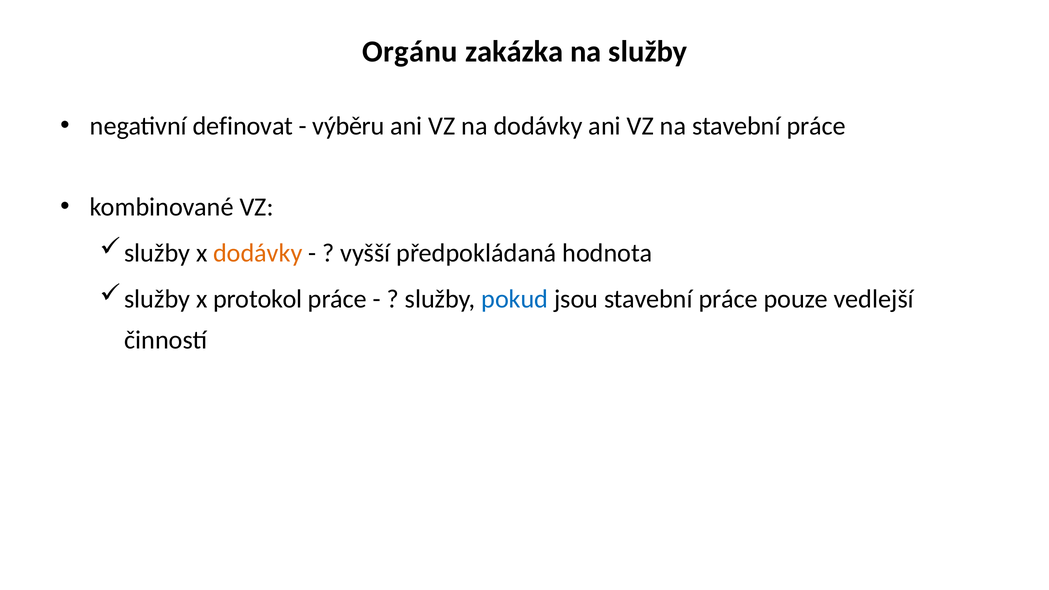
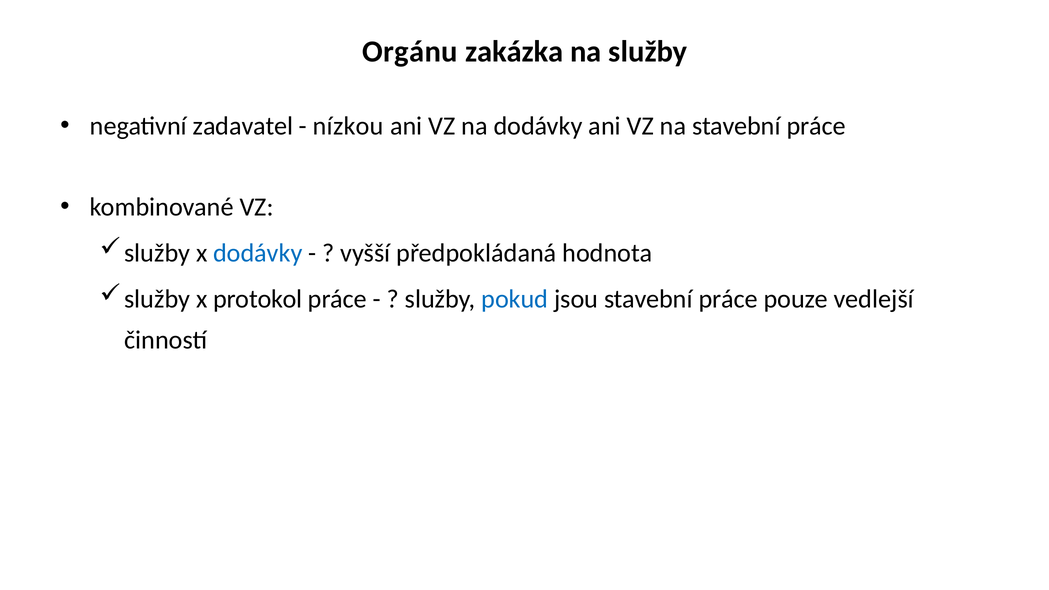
definovat: definovat -> zadavatel (243, 126)
výběru: výběru -> nízkou (348, 126)
dodávky colour: orange -> blue (258, 253)
